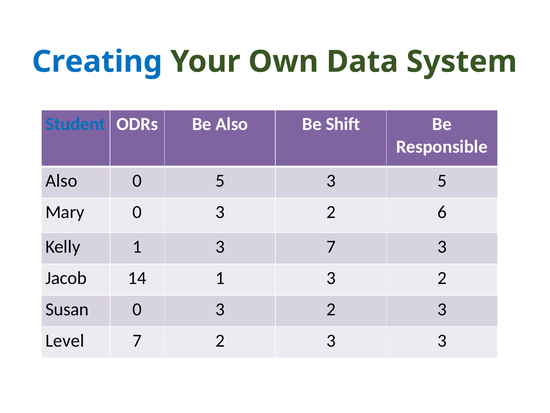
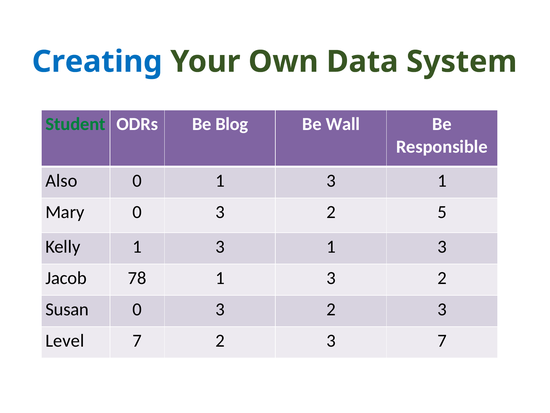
Student colour: blue -> green (76, 124)
Be Also: Also -> Blog (232, 124)
Shift: Shift -> Wall (343, 124)
0 5: 5 -> 1 (220, 180)
5: 5 -> 1 (442, 180)
6: 6 -> 5 (442, 212)
Kelly 1 3 7: 7 -> 1 (331, 246)
14: 14 -> 78 (137, 278)
3 3: 3 -> 7 (442, 340)
